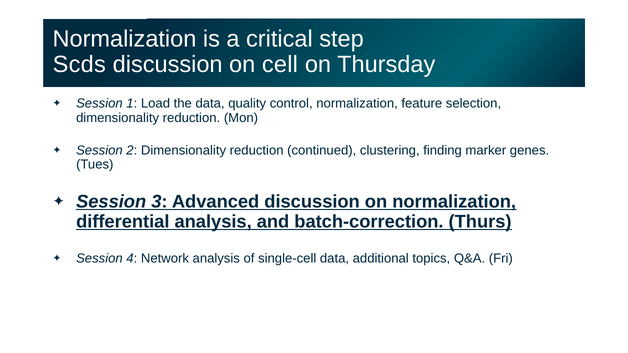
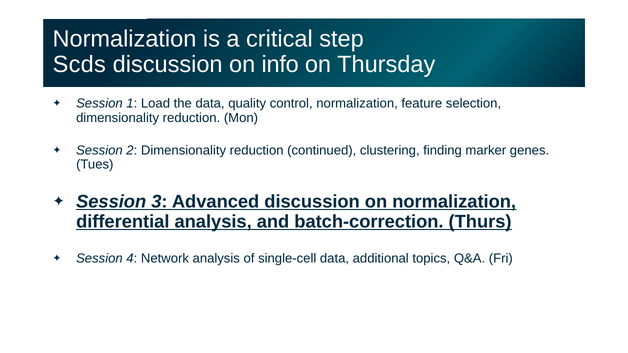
cell: cell -> info (280, 64)
